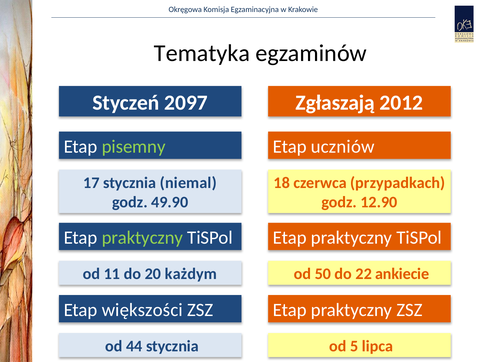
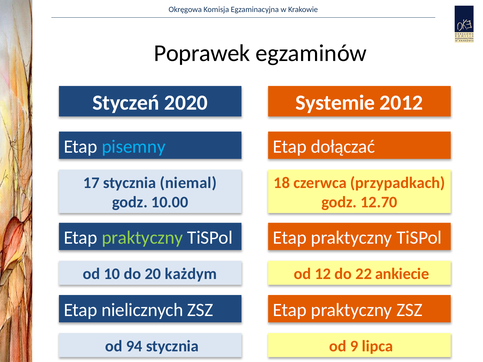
Tematyka: Tematyka -> Poprawek (202, 53)
2097: 2097 -> 2020 (186, 103)
Zgłaszają: Zgłaszają -> Systemie (335, 103)
pisemny colour: light green -> light blue (134, 147)
uczniów: uczniów -> dołączać (343, 147)
49.90: 49.90 -> 10.00 (170, 202)
12.90: 12.90 -> 12.70 (379, 202)
11: 11 -> 10 (112, 274)
50: 50 -> 12 (323, 274)
większości: większości -> nielicznych (142, 310)
44: 44 -> 94 (134, 346)
5: 5 -> 9 (354, 346)
